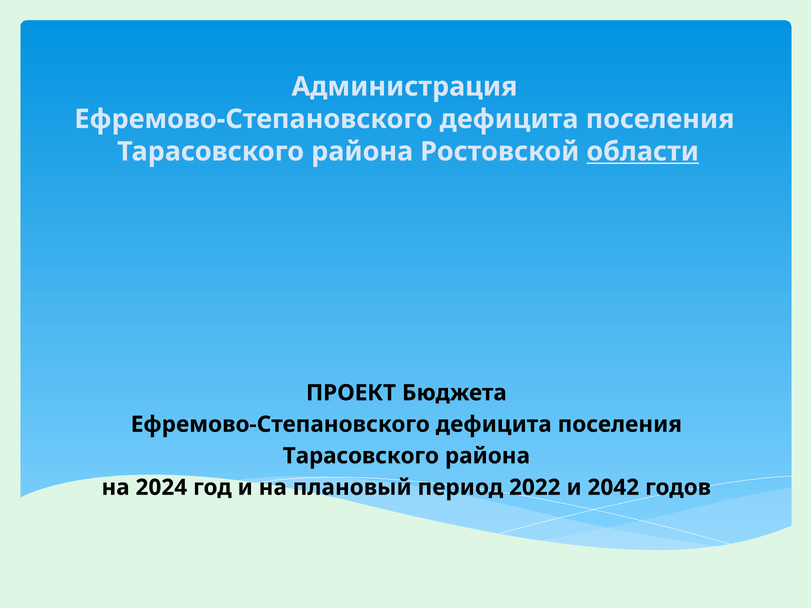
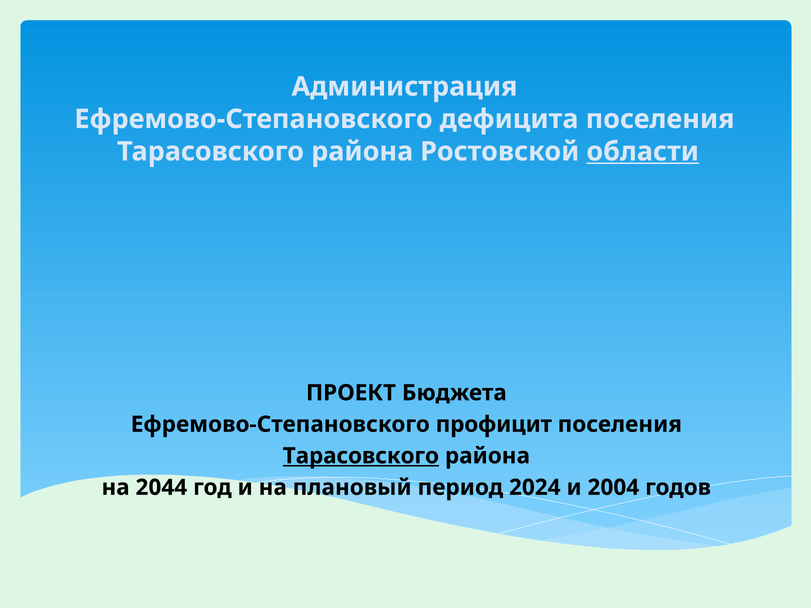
дефицита: дефицита -> профицит (494, 425)
Тарасовского underline: none -> present (361, 456)
2024: 2024 -> 2044 (161, 488)
2022: 2022 -> 2024 (535, 488)
2042: 2042 -> 2004 (613, 488)
